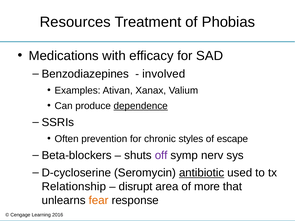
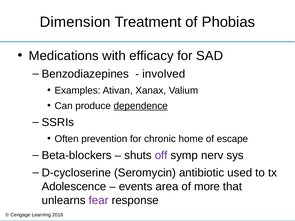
Resources: Resources -> Dimension (75, 22)
styles: styles -> home (191, 139)
antibiotic underline: present -> none (202, 173)
Relationship: Relationship -> Adolescence (74, 187)
disrupt: disrupt -> events (136, 187)
fear colour: orange -> purple (99, 201)
